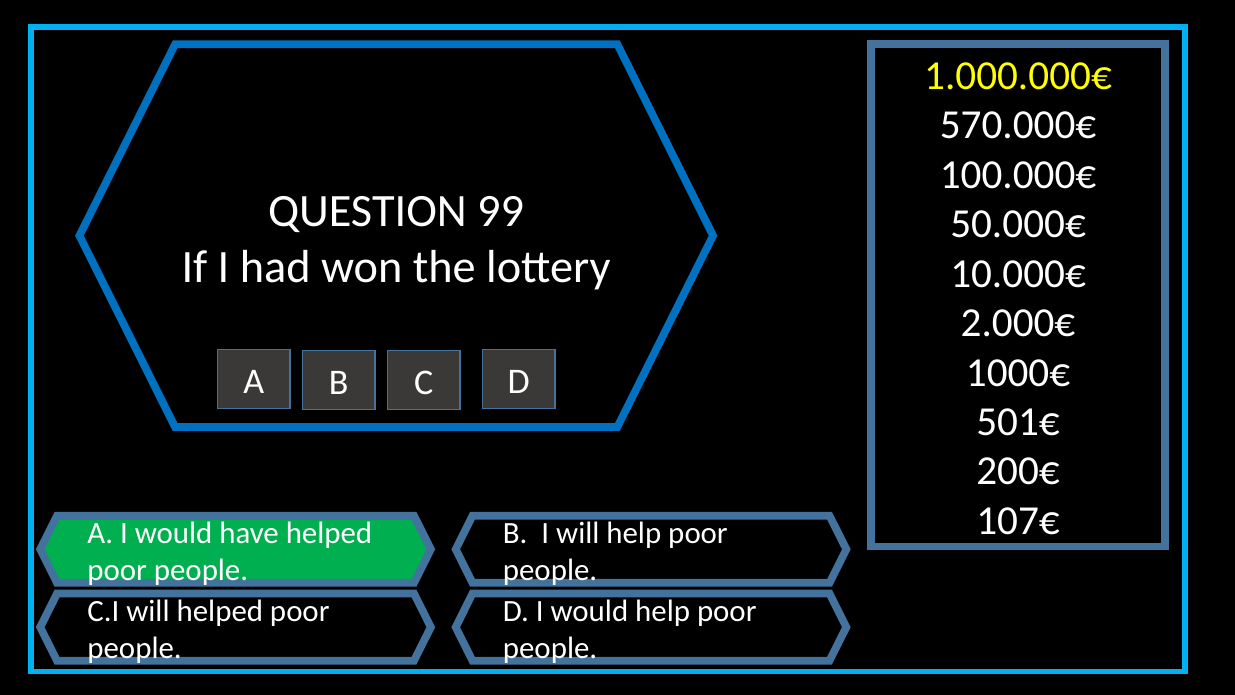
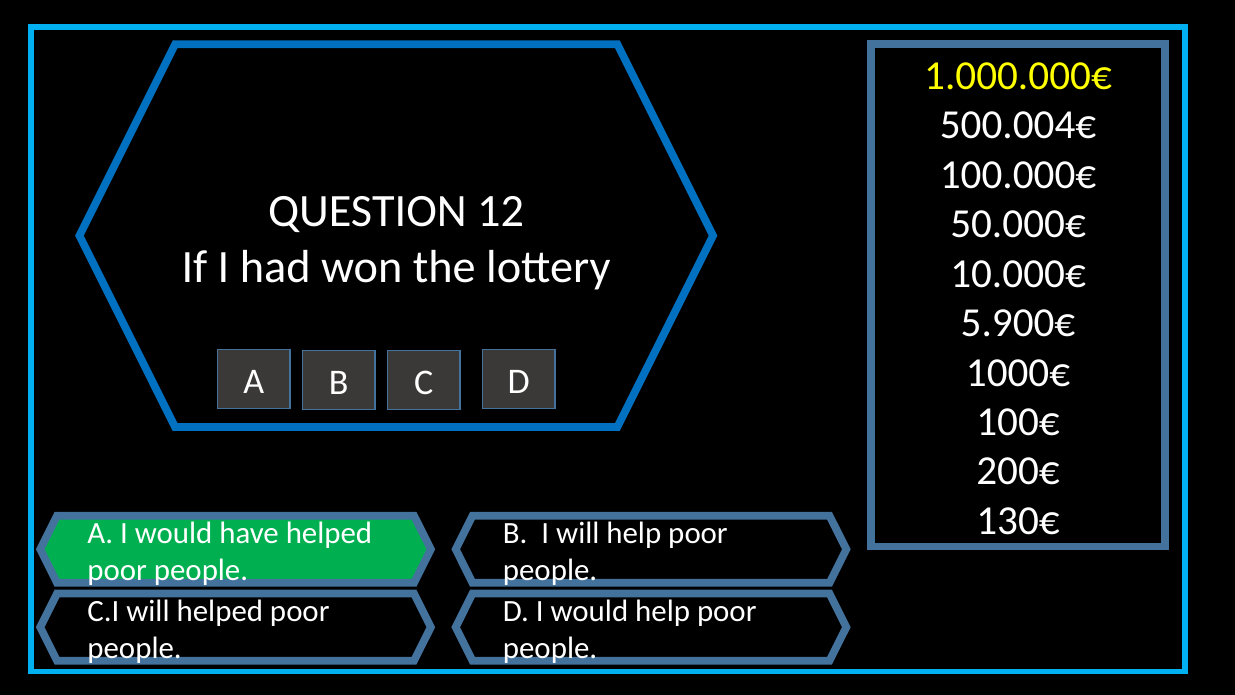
570.000€: 570.000€ -> 500.004€ (1018, 125)
99: 99 -> 12 (501, 211)
2.000€: 2.000€ -> 5.900€ (1018, 323)
501€: 501€ -> 100€ (1018, 422)
107€: 107€ -> 130€ (1018, 521)
